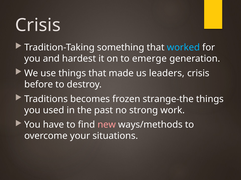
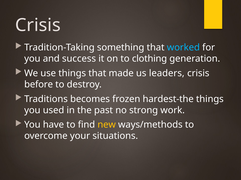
hardest: hardest -> success (79, 59)
emerge: emerge -> clothing (150, 59)
strange-the: strange-the -> hardest-the (168, 99)
new colour: pink -> yellow (107, 125)
